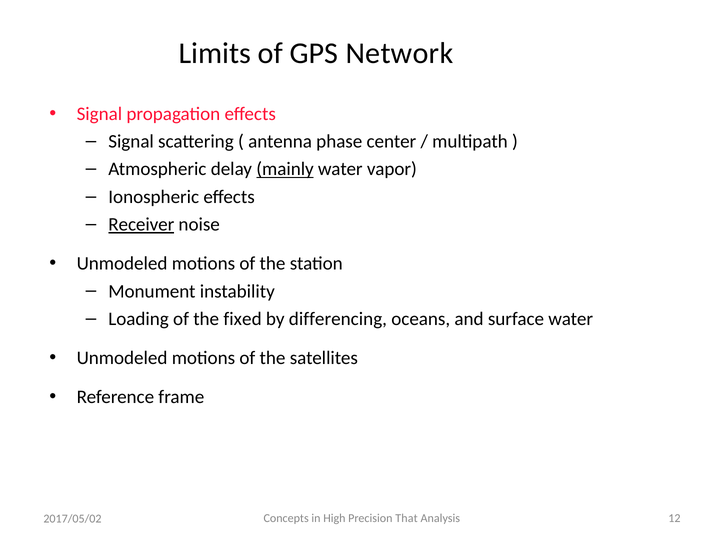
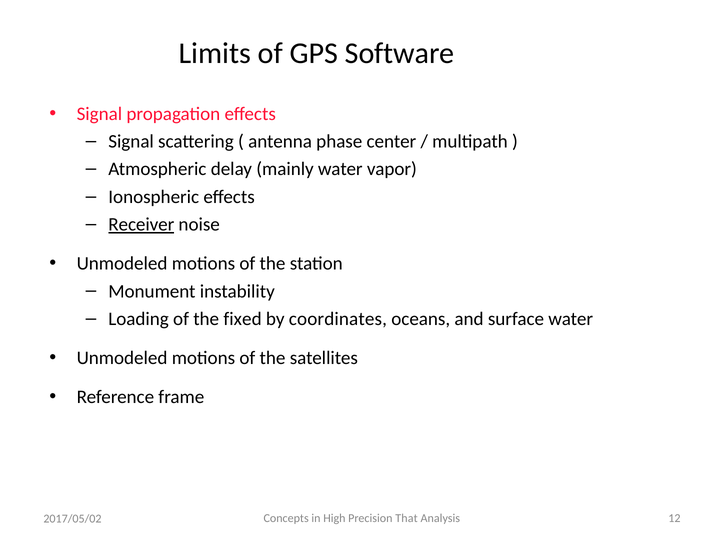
Network: Network -> Software (400, 53)
mainly underline: present -> none (285, 169)
differencing: differencing -> coordinates (338, 319)
